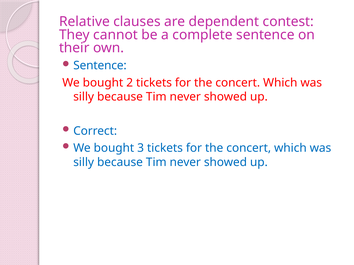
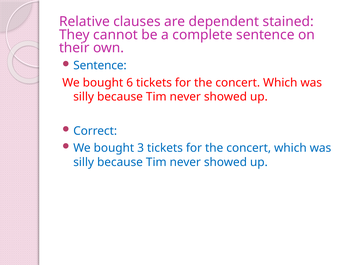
contest: contest -> stained (288, 22)
2: 2 -> 6 (130, 83)
